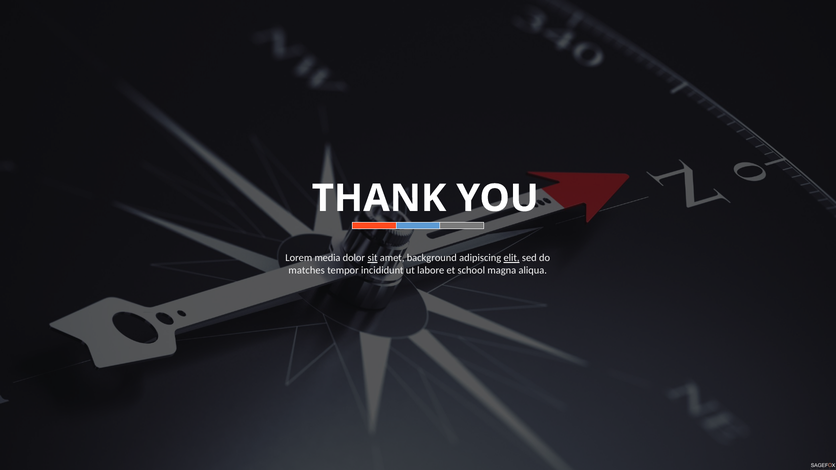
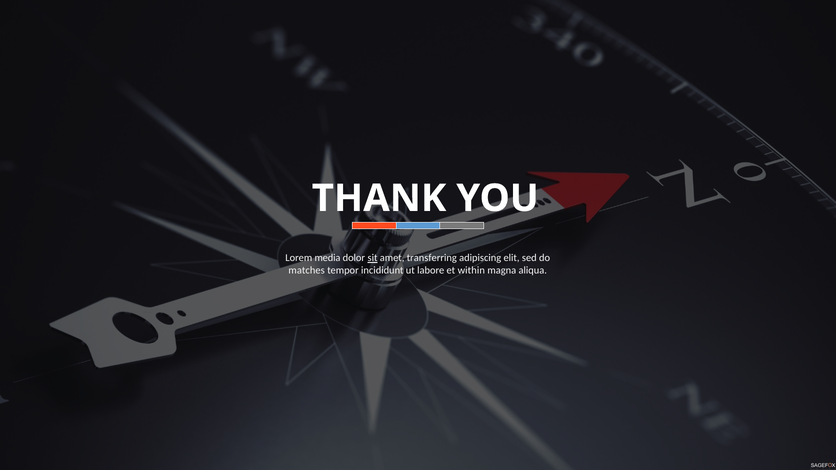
background: background -> transferring (432, 258)
elit underline: present -> none (512, 258)
school: school -> within (471, 271)
